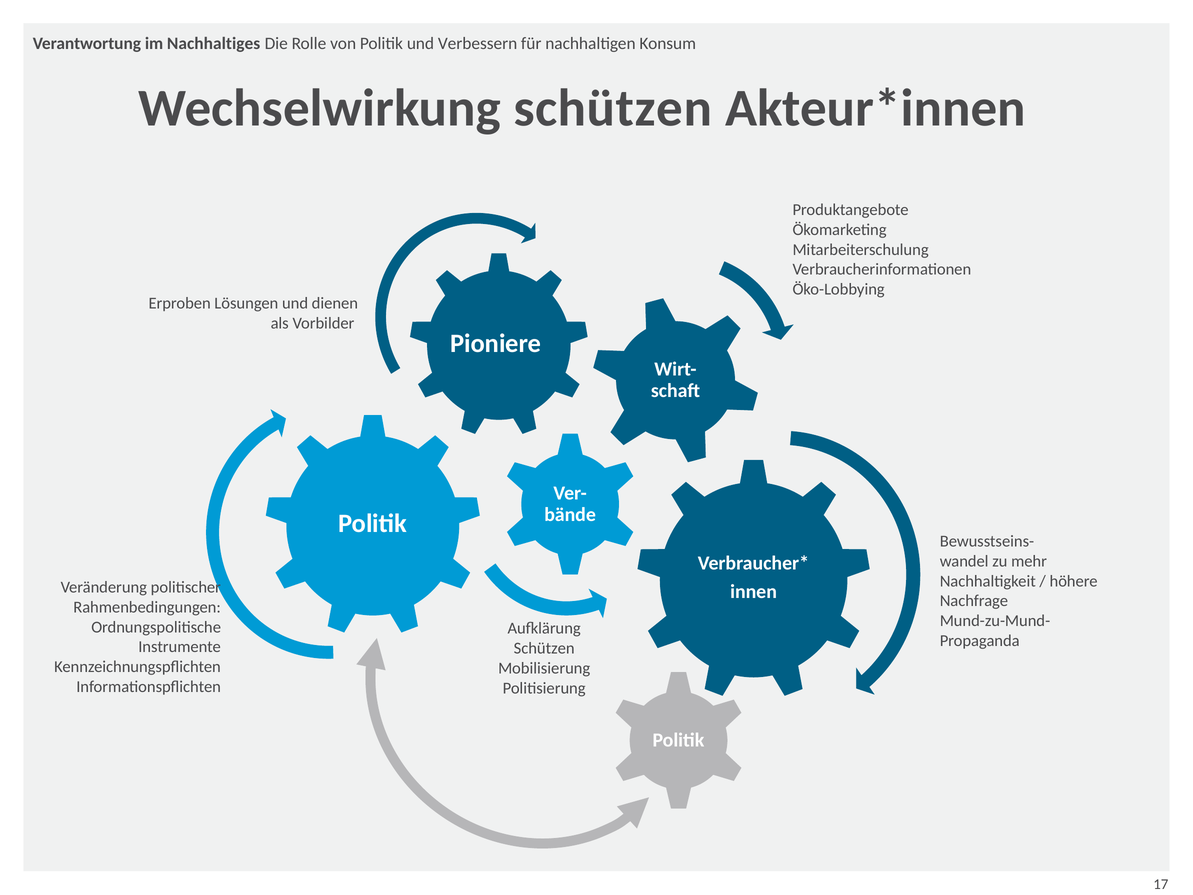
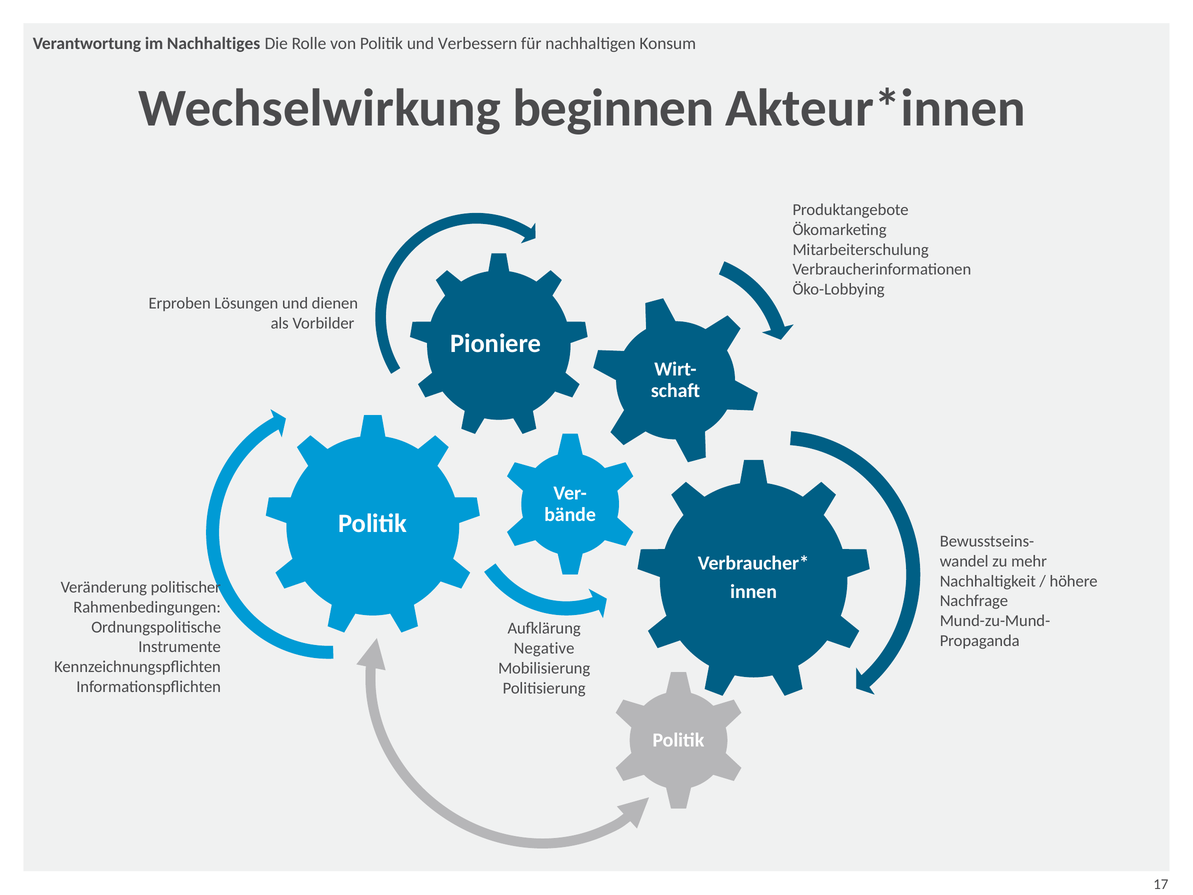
Wechselwirkung schützen: schützen -> beginnen (613, 108)
Schützen: Schützen -> Negative (544, 648)
